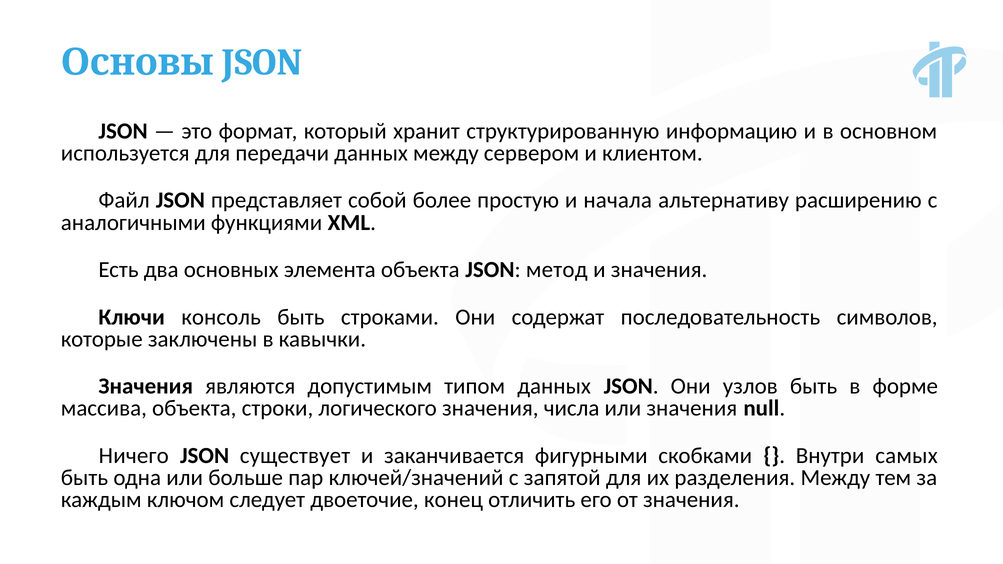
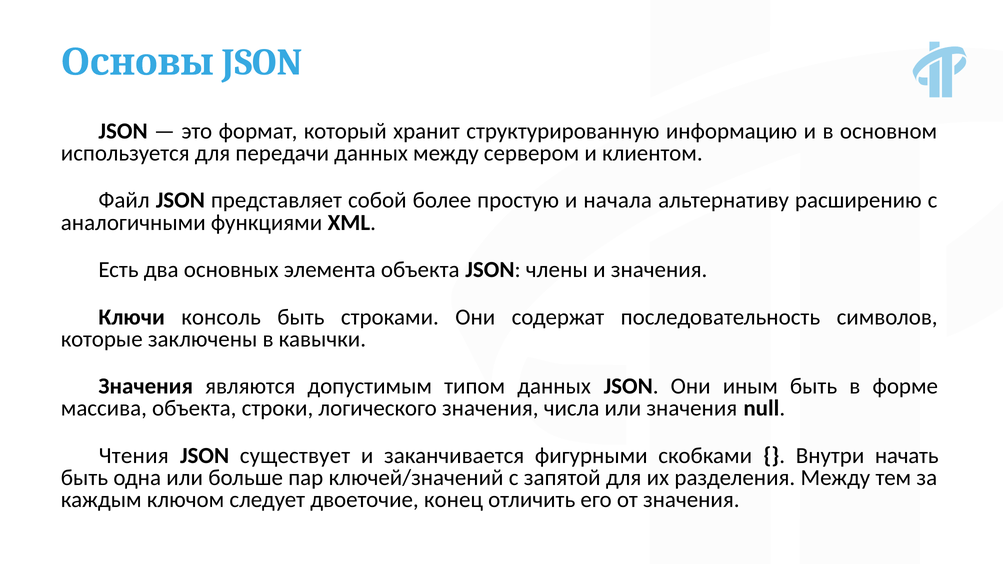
метод: метод -> члены (557, 270)
узлов: узлов -> иным (750, 386)
Ничего: Ничего -> Чтения (134, 456)
самых: самых -> начать (907, 456)
